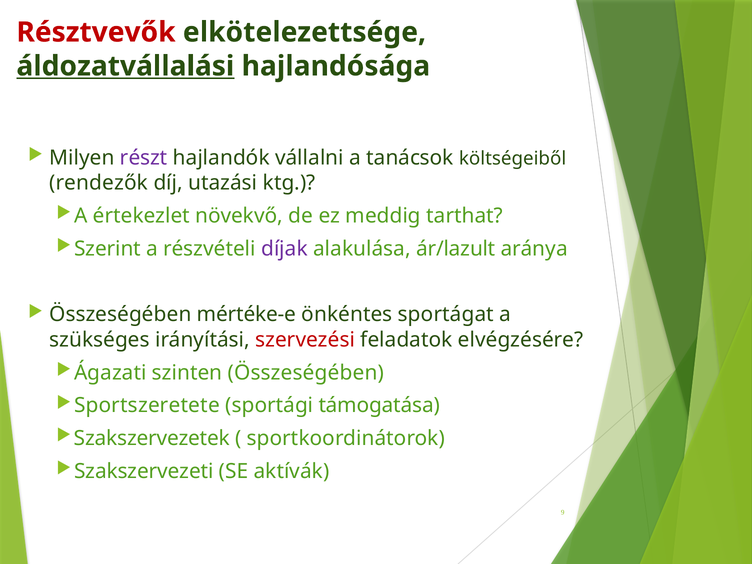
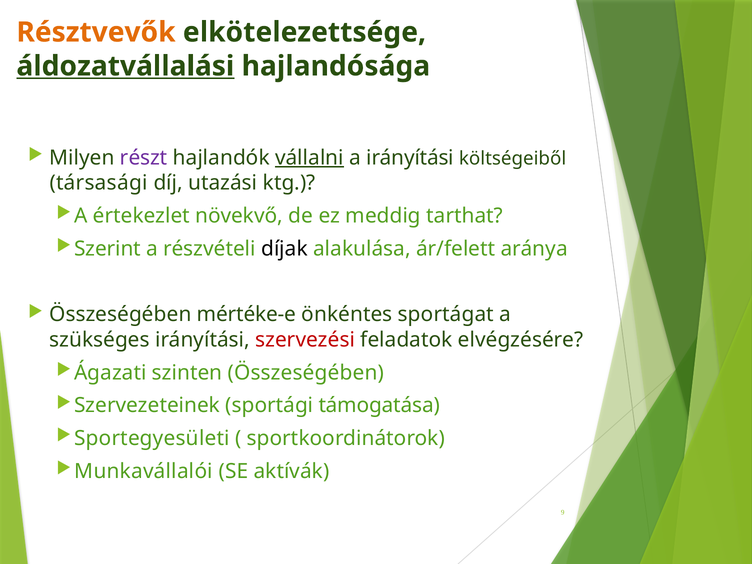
Résztvevők colour: red -> orange (96, 32)
vállalni underline: none -> present (309, 158)
a tanácsok: tanácsok -> irányítási (410, 158)
rendezők: rendezők -> társasági (99, 183)
díjak colour: purple -> black (285, 249)
ár/lazult: ár/lazult -> ár/felett (456, 249)
Sportszeretete: Sportszeretete -> Szervezeteinek (147, 406)
Szakszervezetek: Szakszervezetek -> Sportegyesületi (152, 439)
Szakszervezeti: Szakszervezeti -> Munkavállalói (144, 471)
